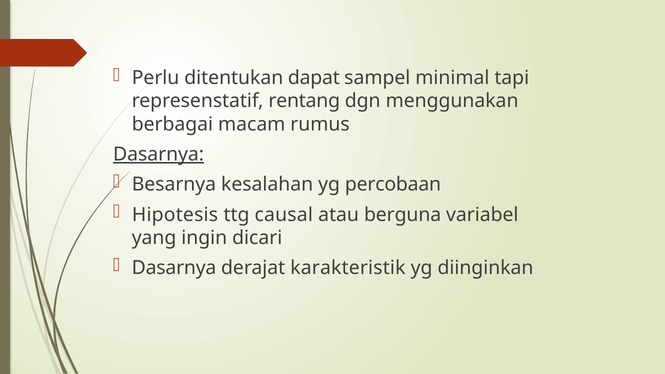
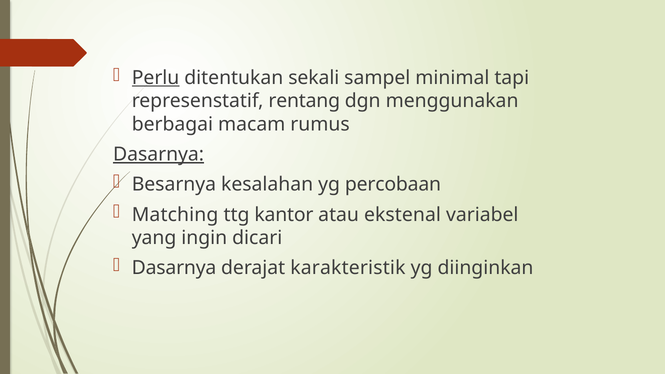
Perlu underline: none -> present (156, 78)
dapat: dapat -> sekali (314, 78)
Hipotesis: Hipotesis -> Matching (175, 215)
causal: causal -> kantor (284, 215)
berguna: berguna -> ekstenal (403, 215)
